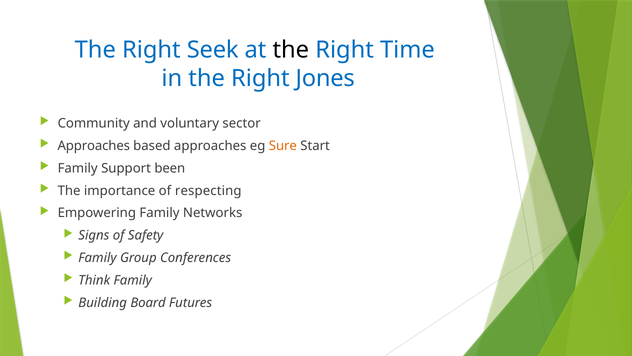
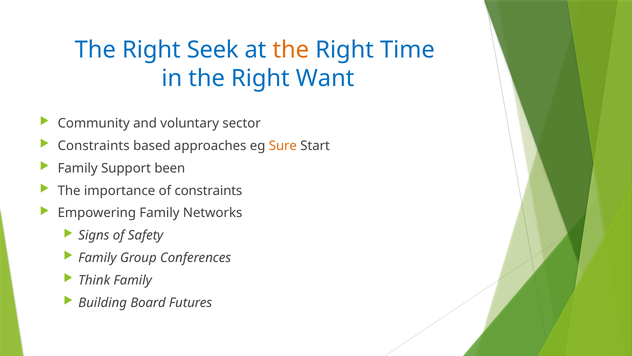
the colour: black -> orange (291, 50)
Jones: Jones -> Want (325, 78)
Approaches: Approaches -> Constraints (94, 146)
of respecting: respecting -> constraints (208, 190)
